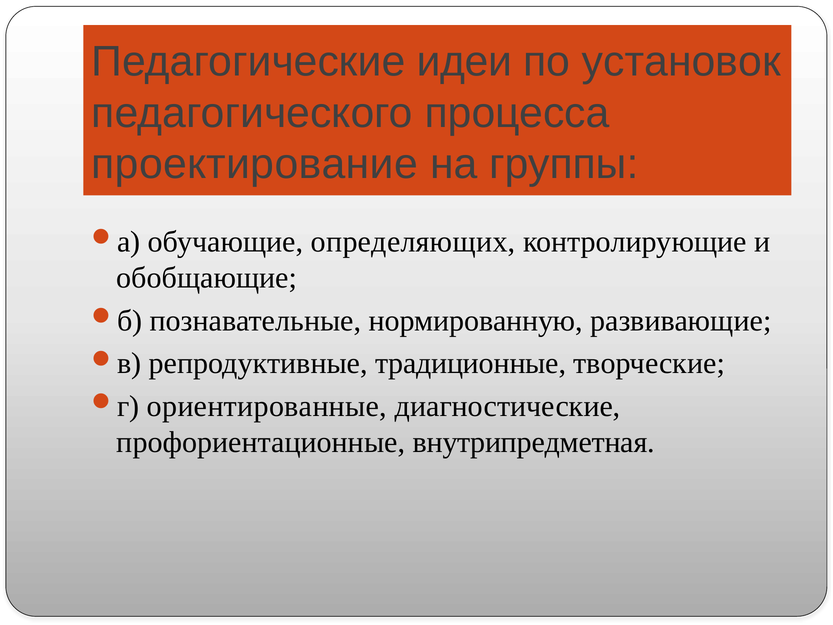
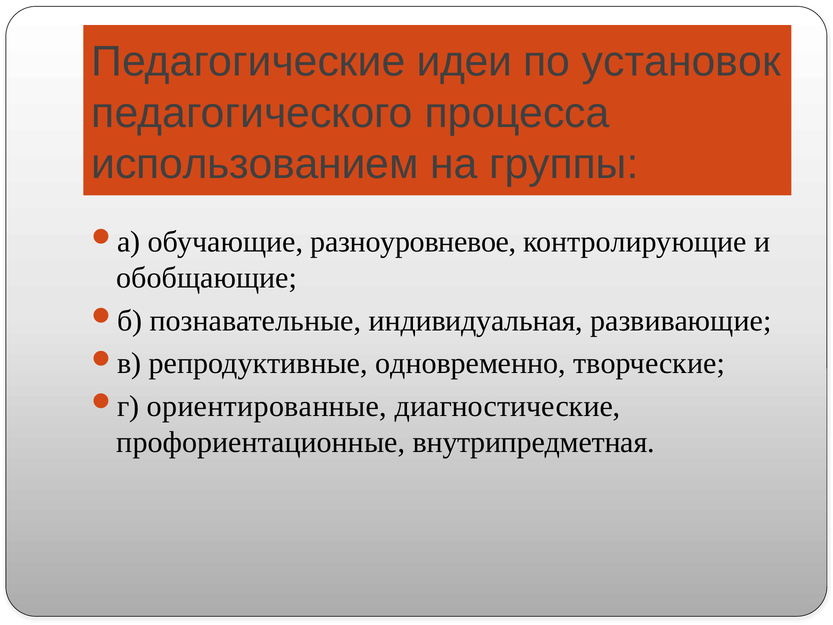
проектирование: проектирование -> использованием (255, 164)
определяющих: определяющих -> разноуровневое (413, 242)
нормированную: нормированную -> индивидуальная (476, 321)
традиционные: традиционные -> одновременно (471, 363)
